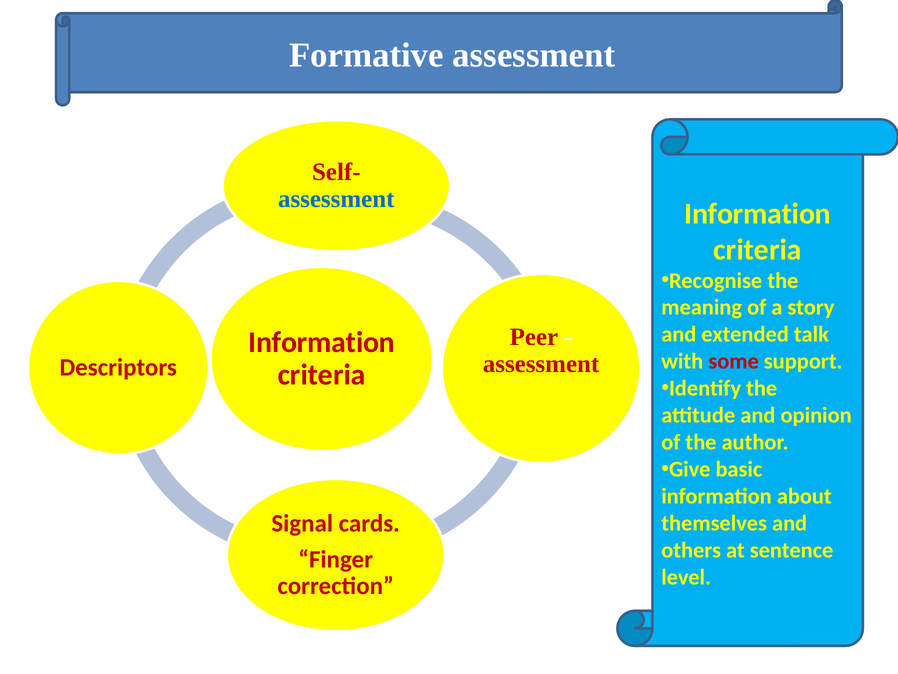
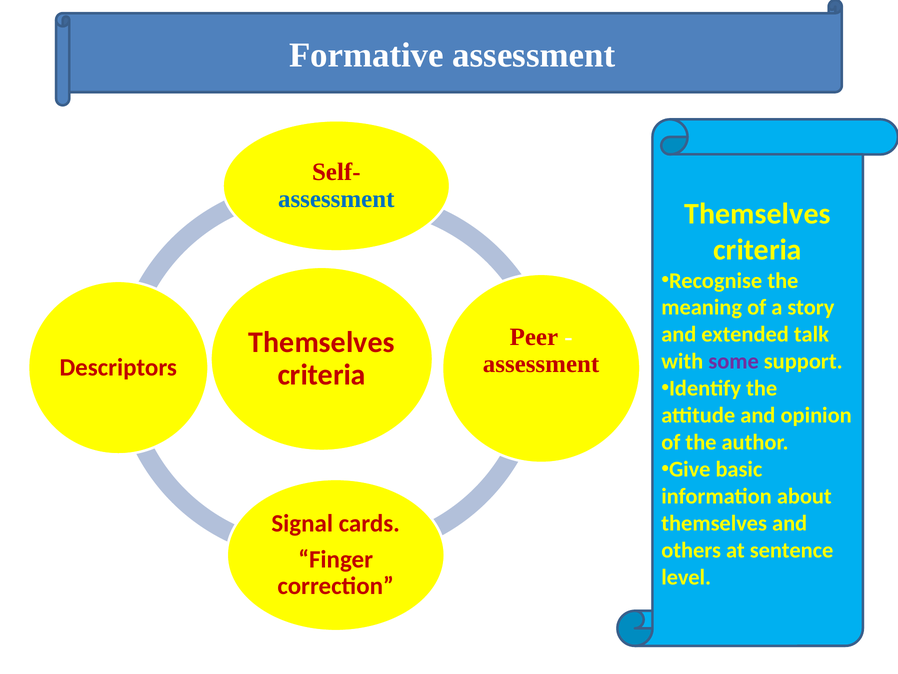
Information: Information -> Themselves (758, 214)
Information: Information -> Themselves (322, 342)
some colour: red -> purple (734, 361)
